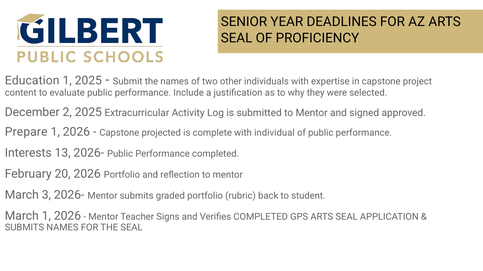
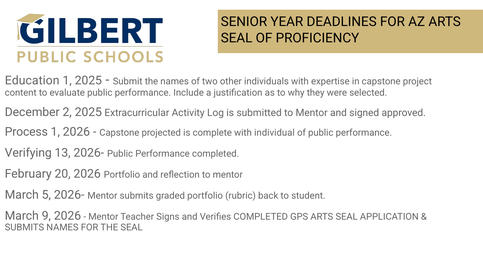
Prepare: Prepare -> Process (26, 132)
Interests: Interests -> Verifying (28, 153)
3: 3 -> 5 (46, 195)
March 1: 1 -> 9 (46, 217)
